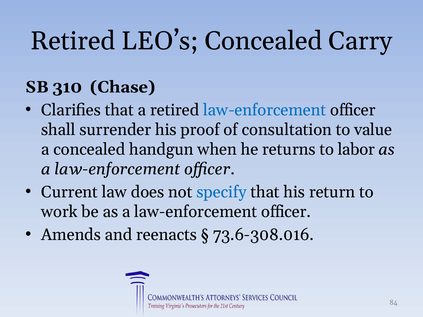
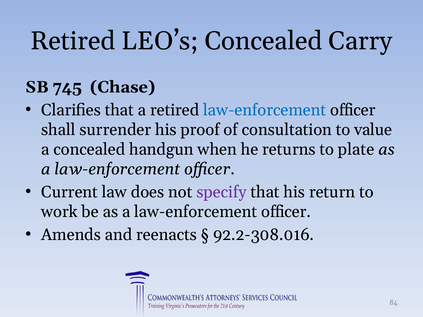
310: 310 -> 745 (67, 87)
labor: labor -> plate (356, 150)
specify colour: blue -> purple (221, 192)
73.6-308.016: 73.6-308.016 -> 92.2-308.016 (264, 235)
